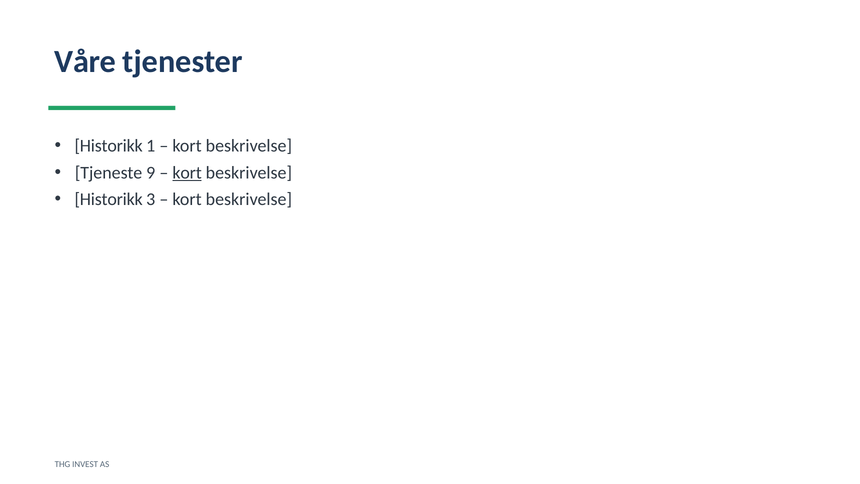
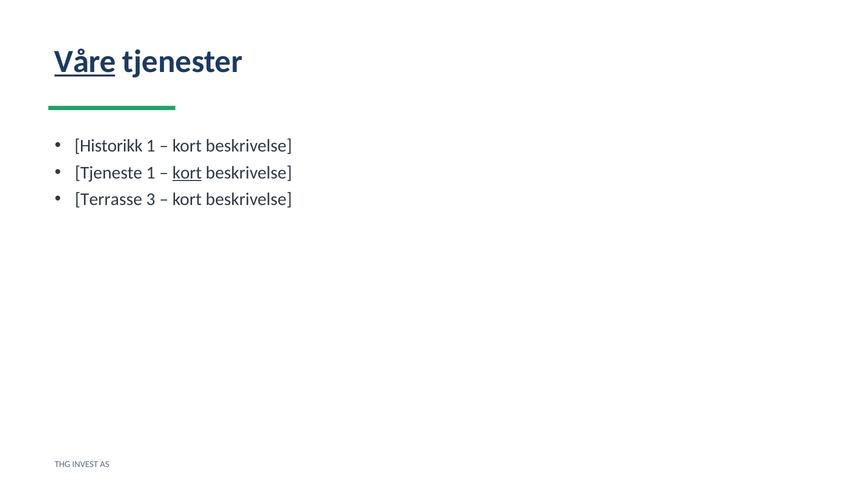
Våre underline: none -> present (85, 61)
Tjeneste 9: 9 -> 1 (151, 173)
Historikk: Historikk -> Terrasse (109, 199)
